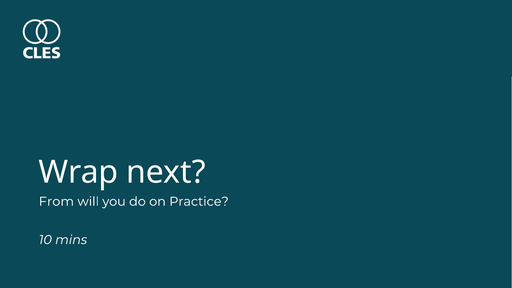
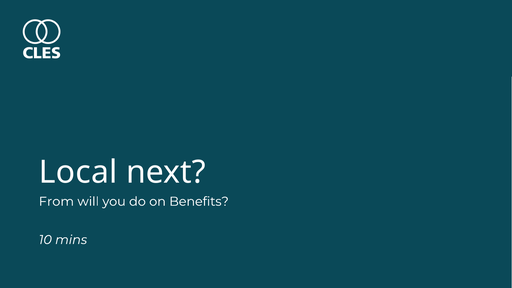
Wrap: Wrap -> Local (78, 172)
Practice: Practice -> Benefits (199, 201)
